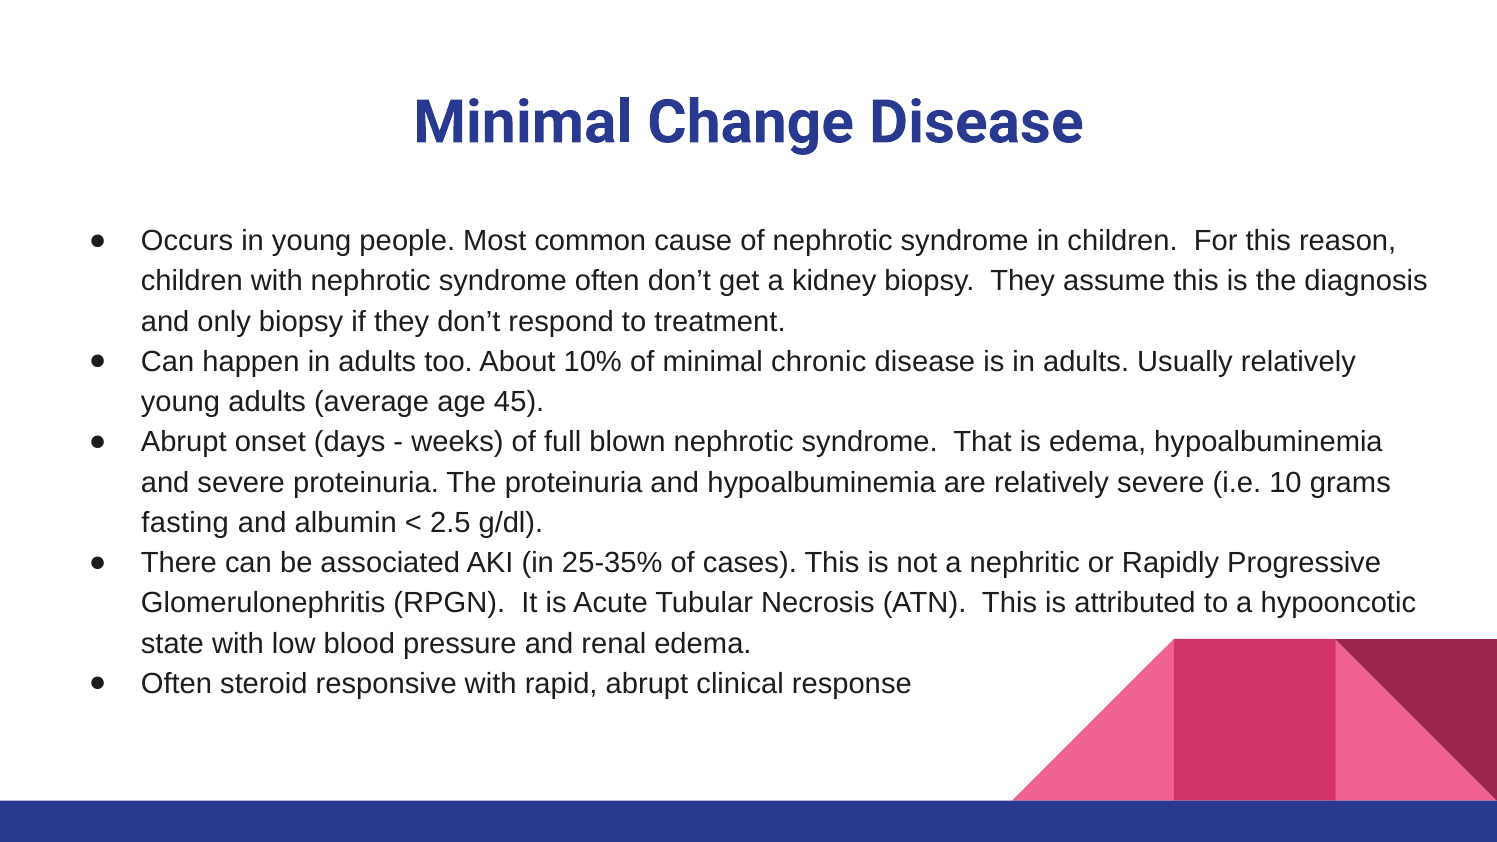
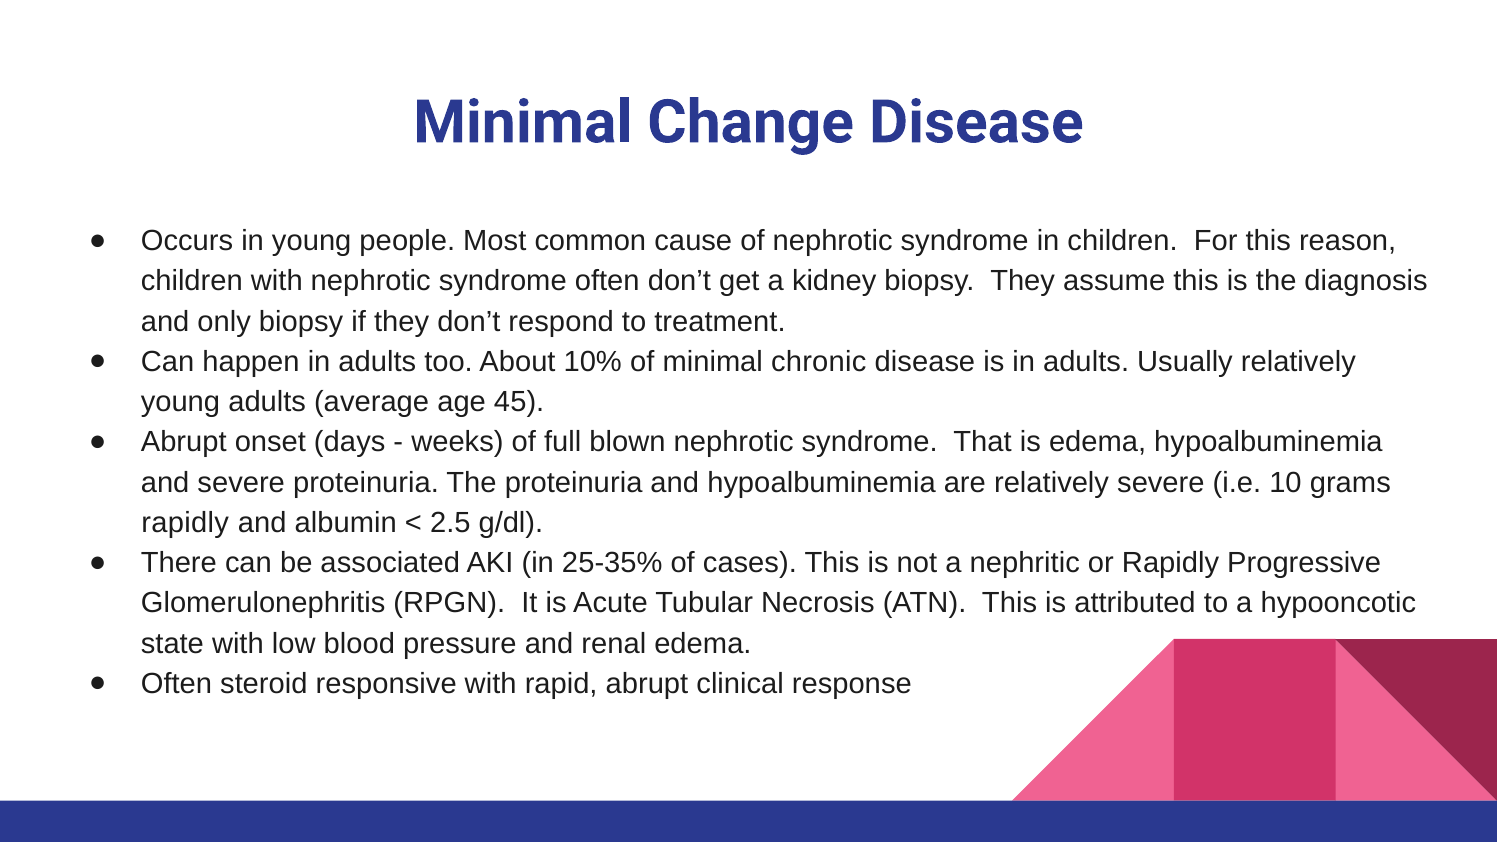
fasting: fasting -> rapidly (185, 523)
